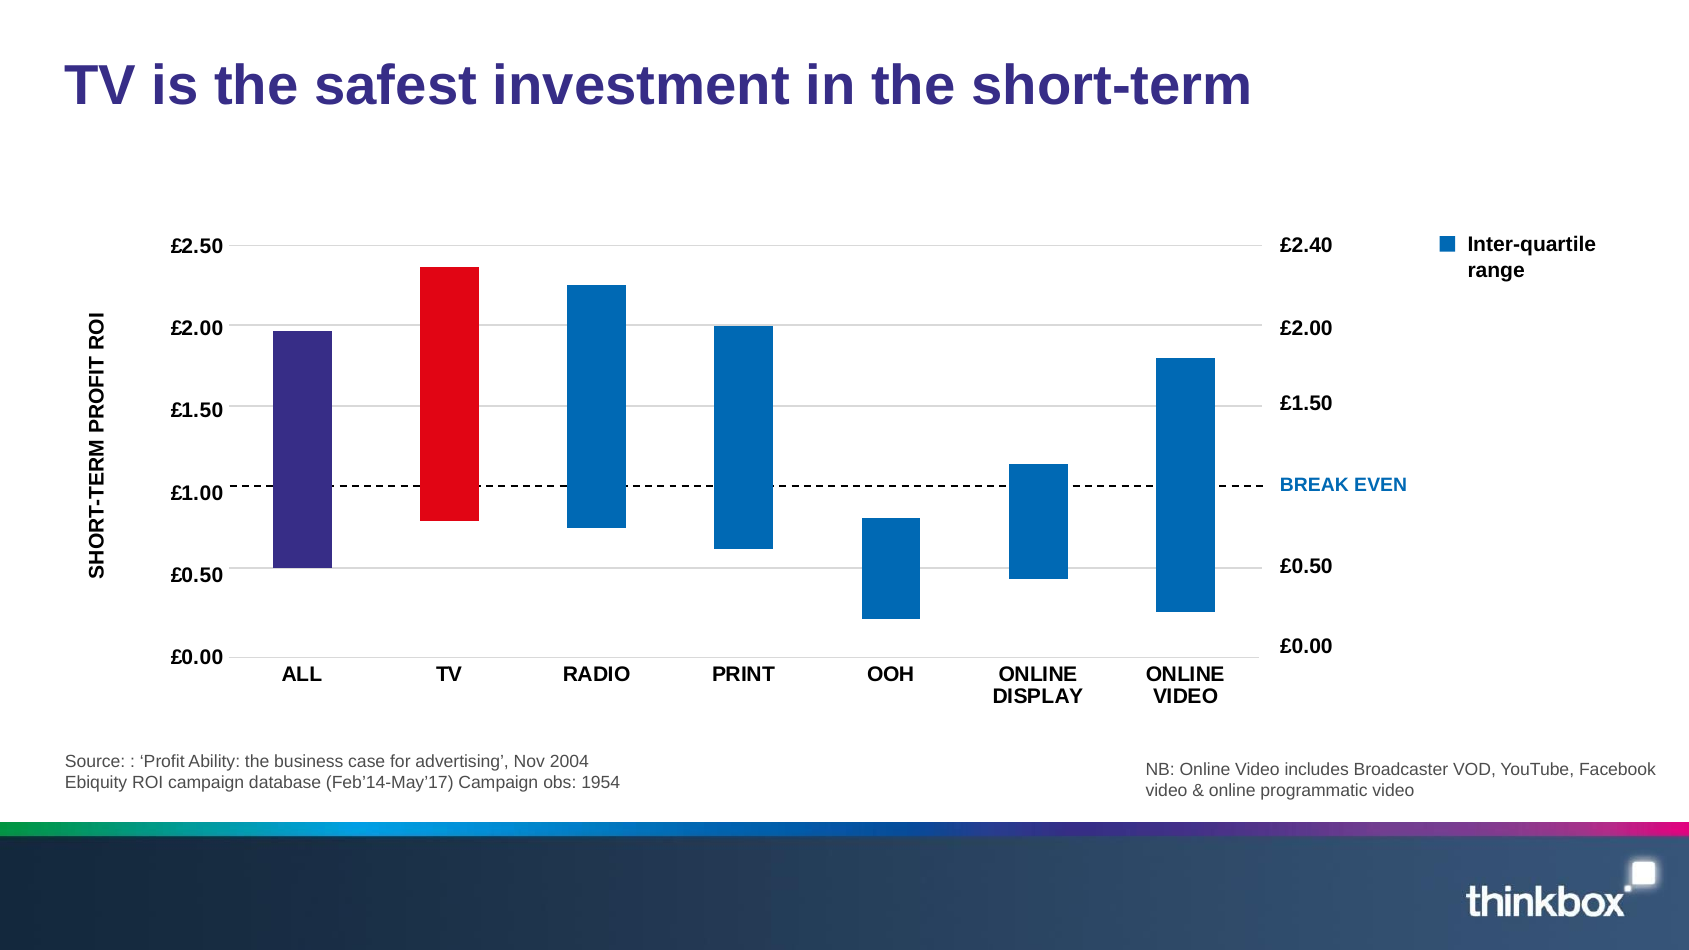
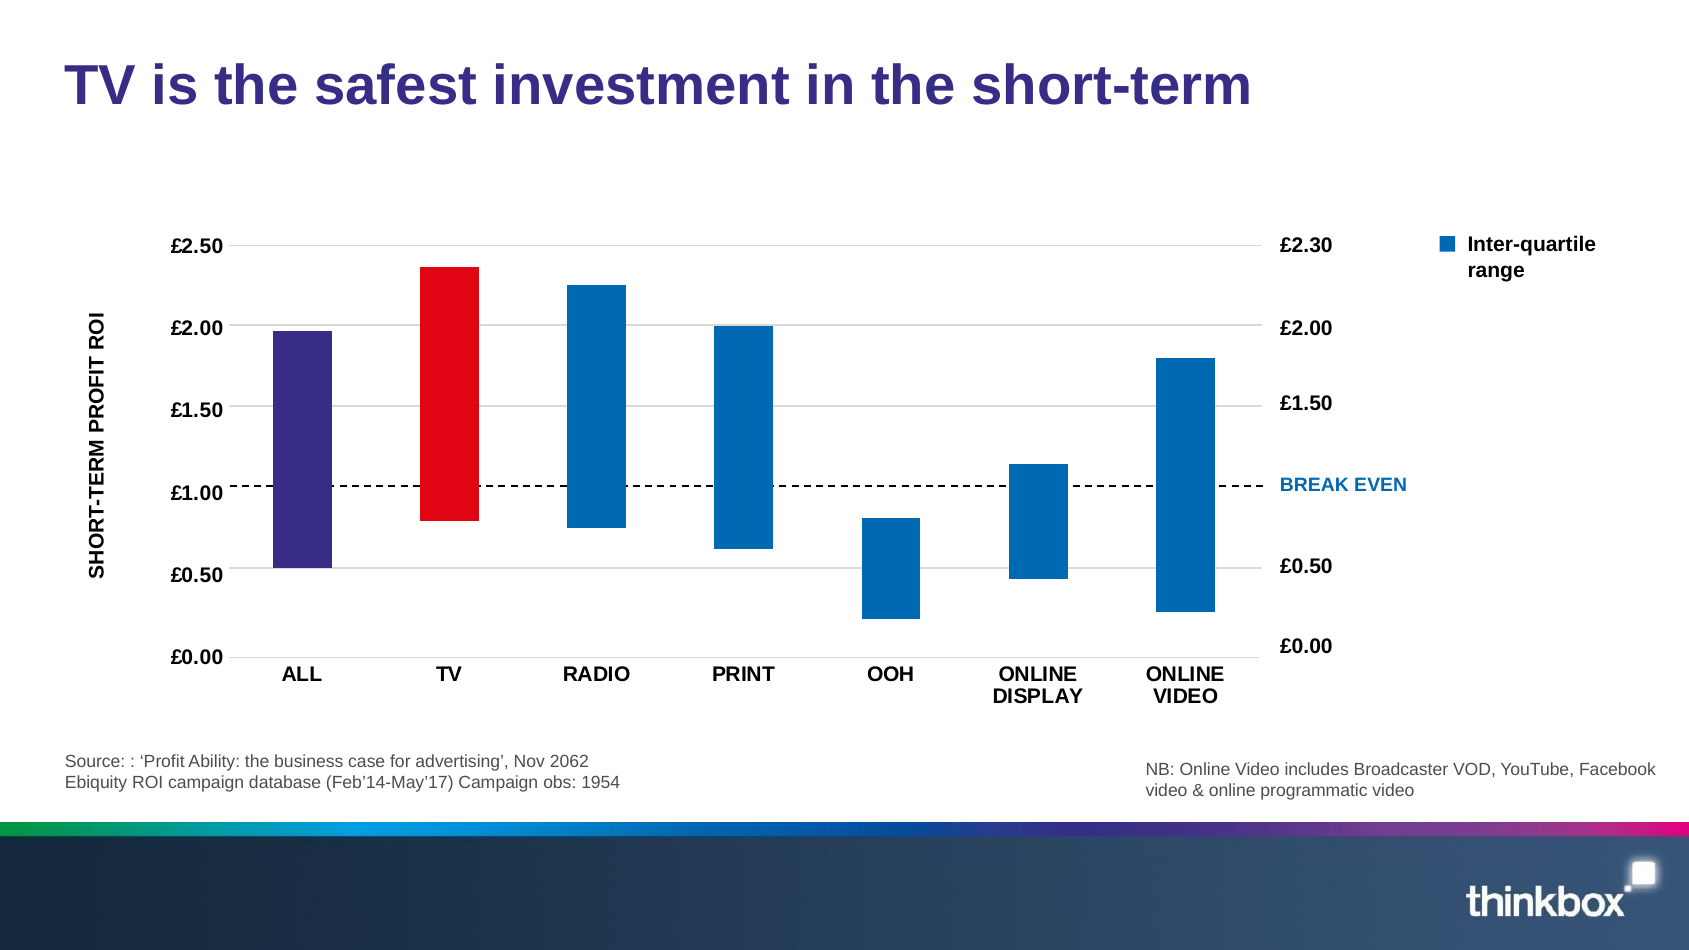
£2.40: £2.40 -> £2.30 (1306, 245)
2004: 2004 -> 2062 (569, 761)
